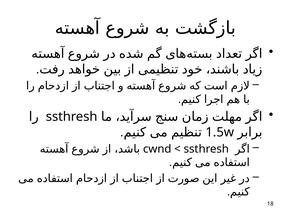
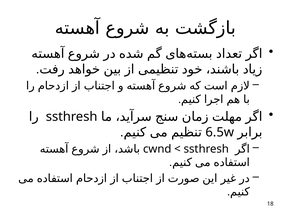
1.5w: 1.5w -> 6.5w (220, 132)
